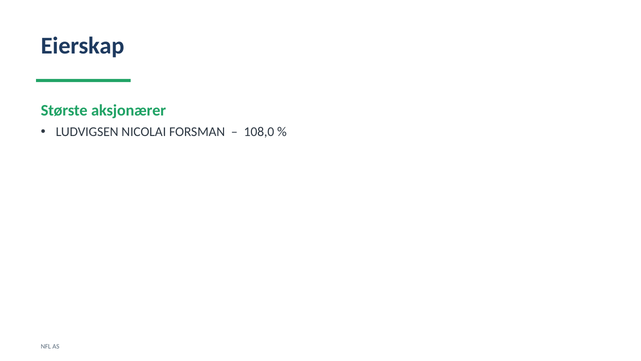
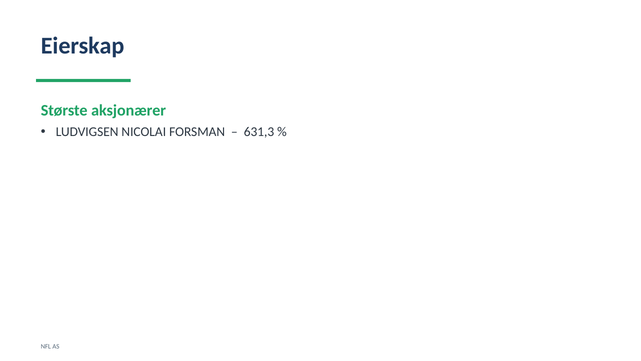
108,0: 108,0 -> 631,3 (259, 132)
